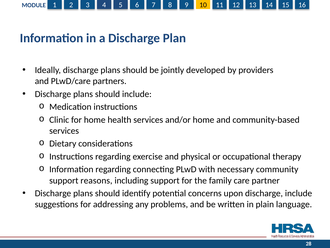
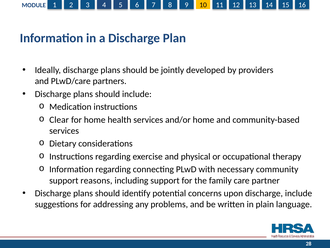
Clinic: Clinic -> Clear (59, 120)
